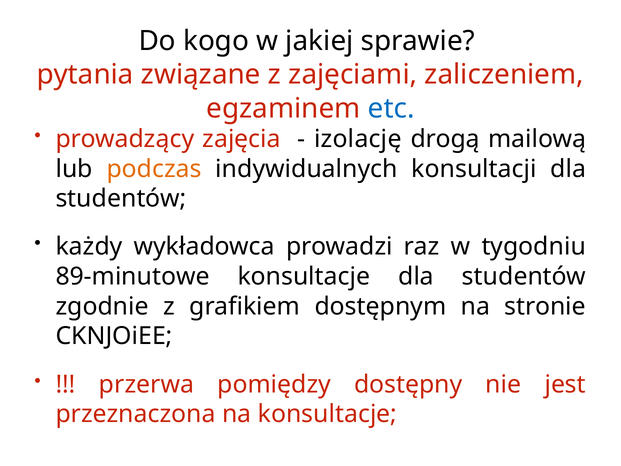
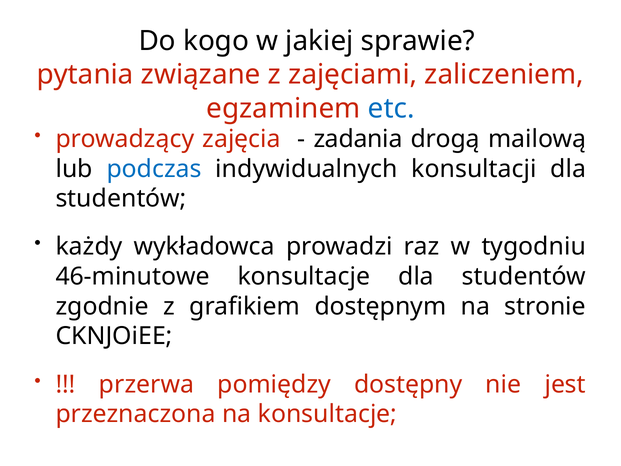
izolację: izolację -> zadania (358, 139)
podczas colour: orange -> blue (154, 169)
89-minutowe: 89-minutowe -> 46-minutowe (133, 276)
